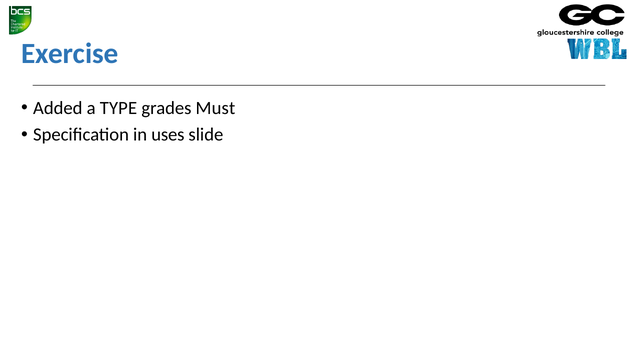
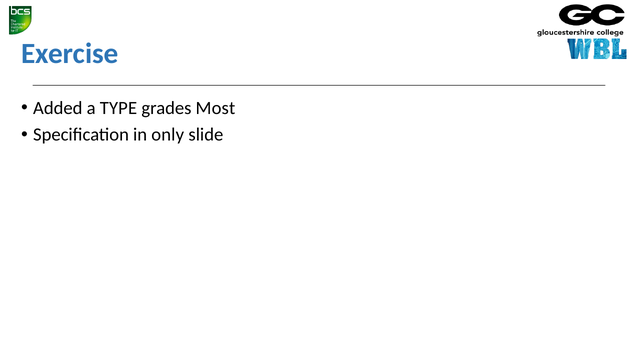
Must: Must -> Most (215, 108)
uses: uses -> only (168, 135)
